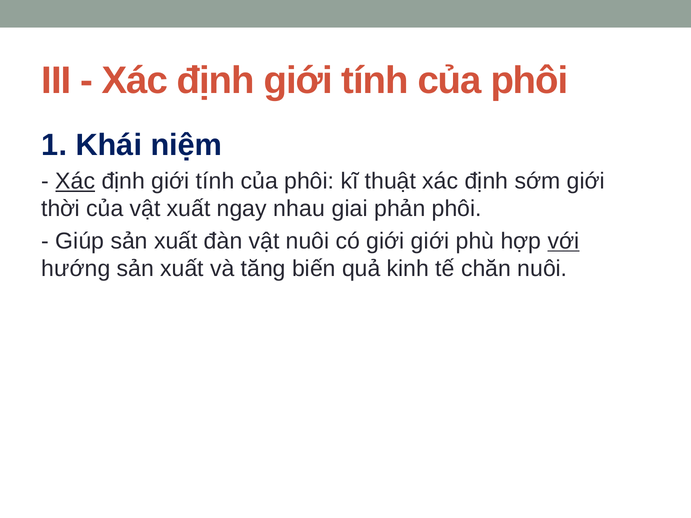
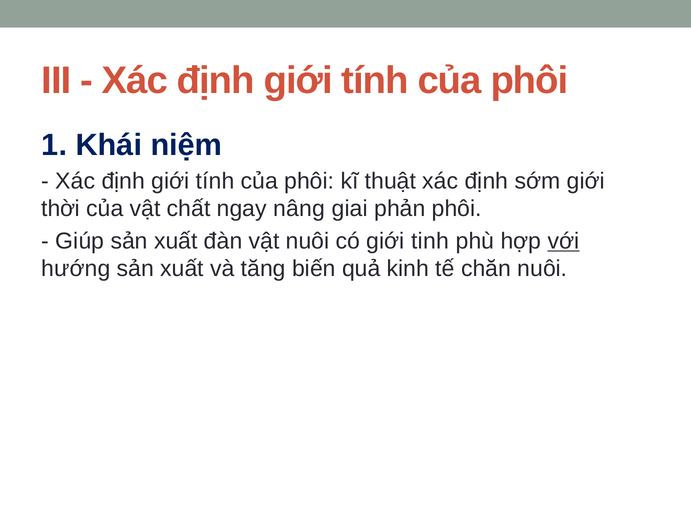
Xác underline: present -> none (75, 181)
vật xuất: xuất -> chất (189, 209)
nhau: nhau -> nâng (299, 209)
giới giới: giới -> tinh (430, 241)
